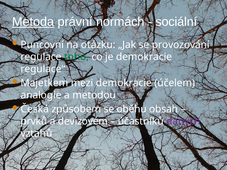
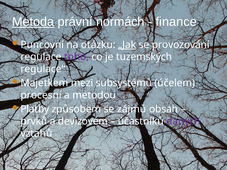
sociální: sociální -> finance (176, 22)
„Jak underline: none -> present (127, 45)
toho colour: green -> purple (77, 57)
je demokracie: demokracie -> tuzemských (144, 57)
mezi demokracie: demokracie -> subsystémů (124, 83)
analogie: analogie -> procesní (41, 95)
Česká: Česká -> Platby (35, 109)
oběhu: oběhu -> zájmů (132, 109)
